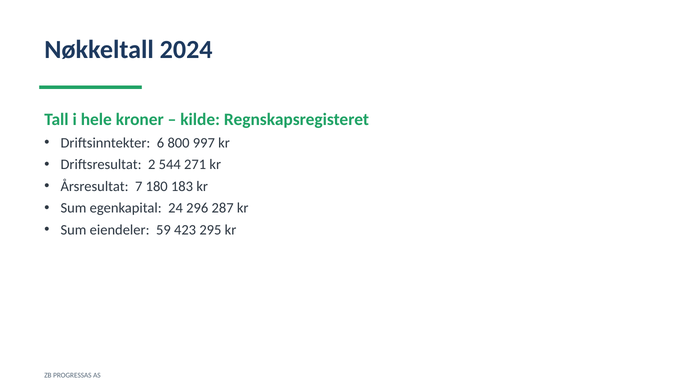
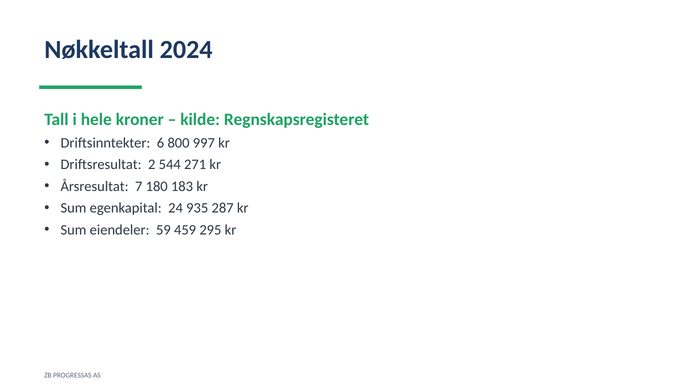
296: 296 -> 935 (197, 208)
423: 423 -> 459 (185, 230)
